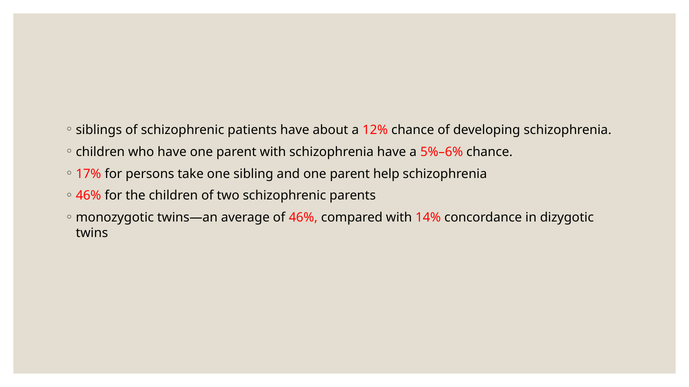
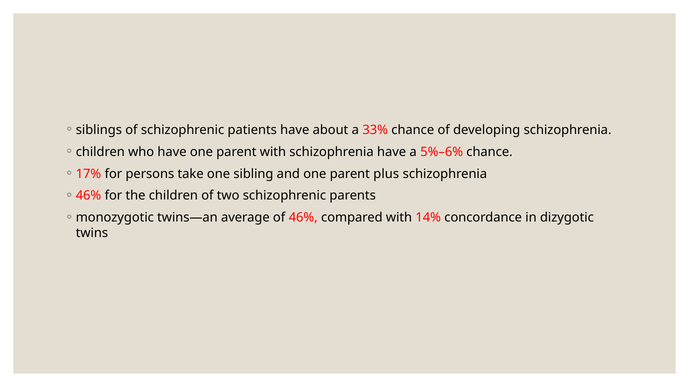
12%: 12% -> 33% (375, 130)
help: help -> plus (386, 174)
